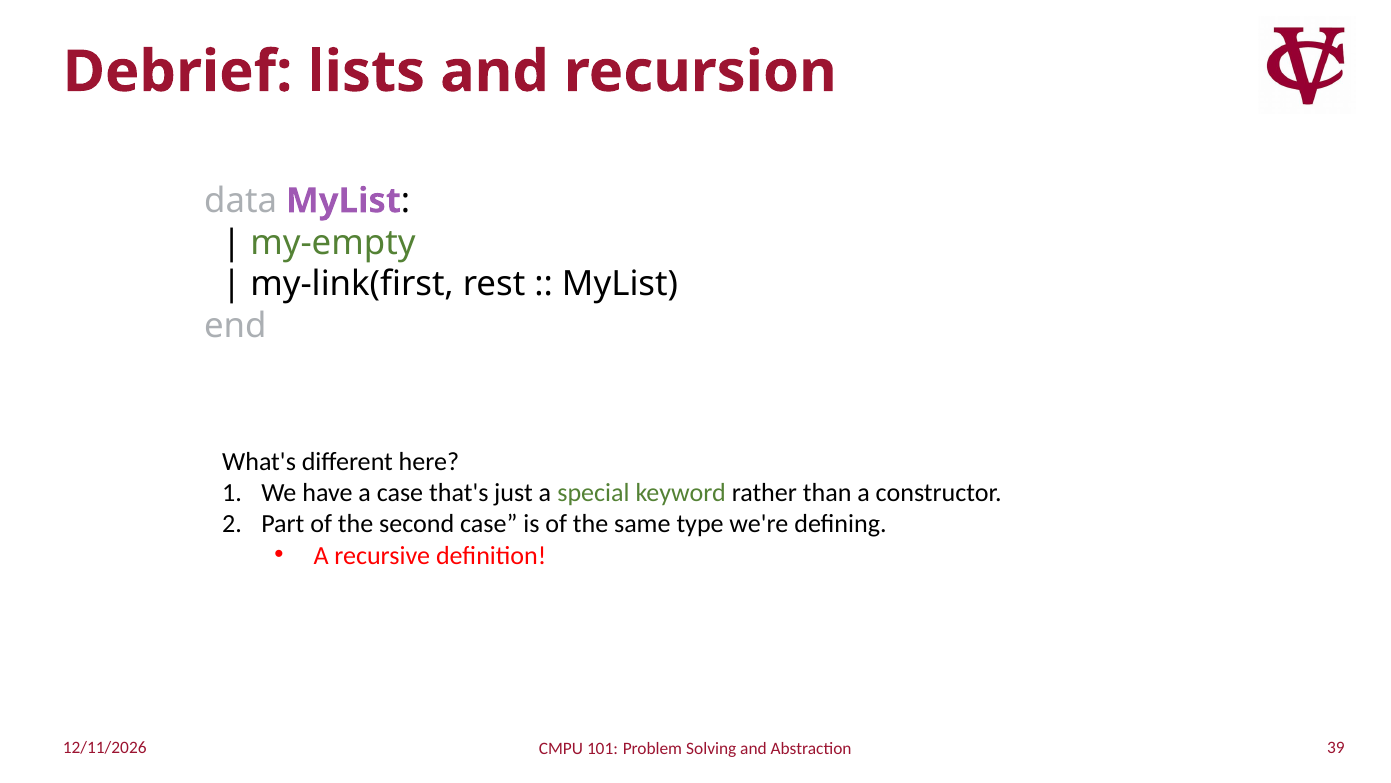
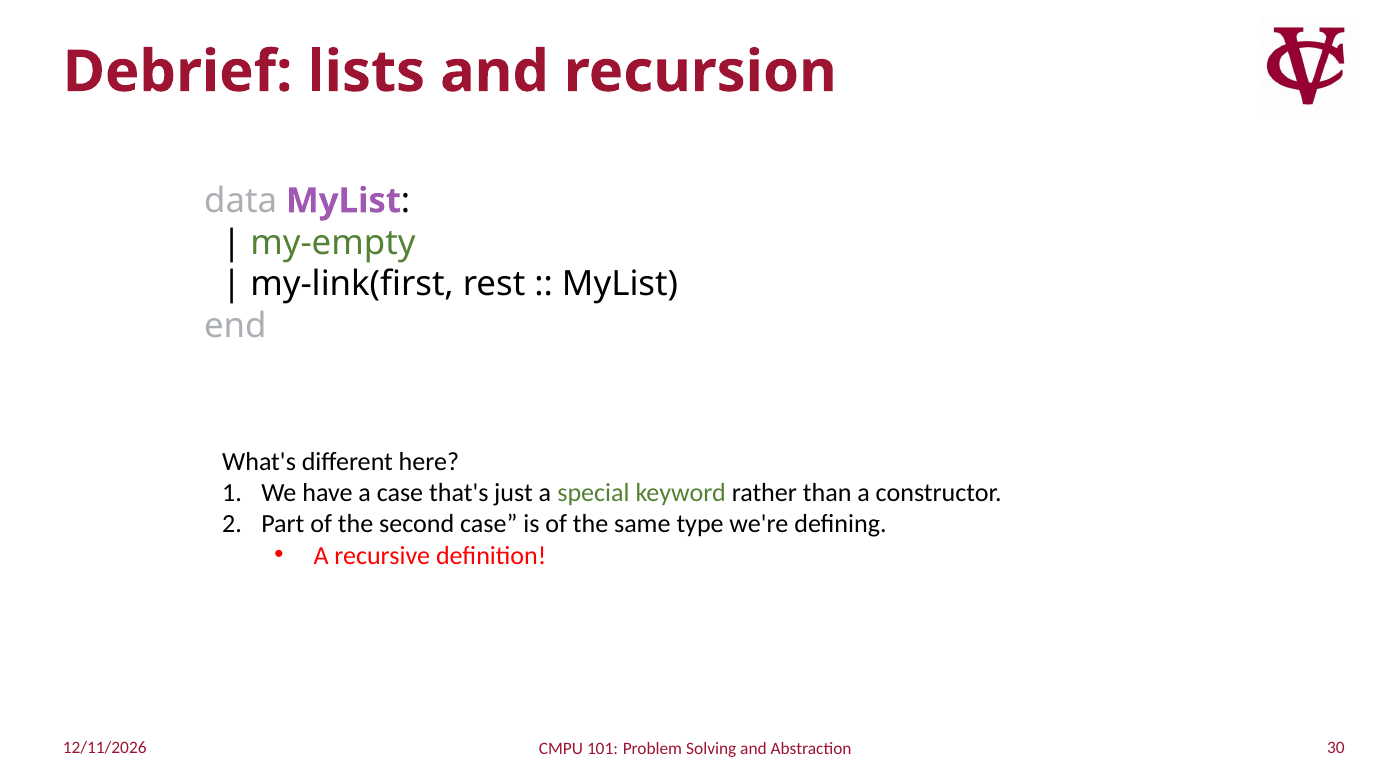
39: 39 -> 30 (1336, 747)
